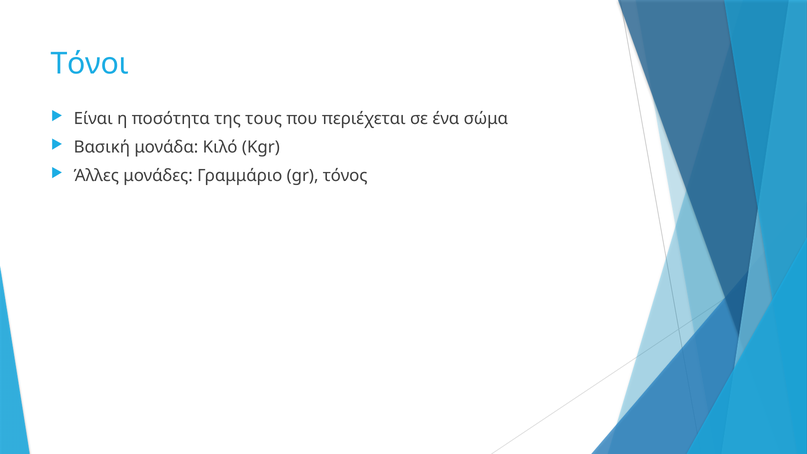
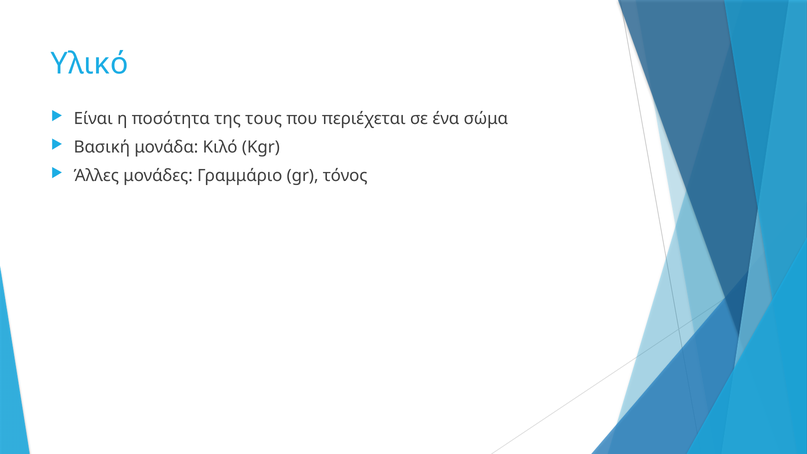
Τόνοι: Τόνοι -> Υλικό (90, 64)
